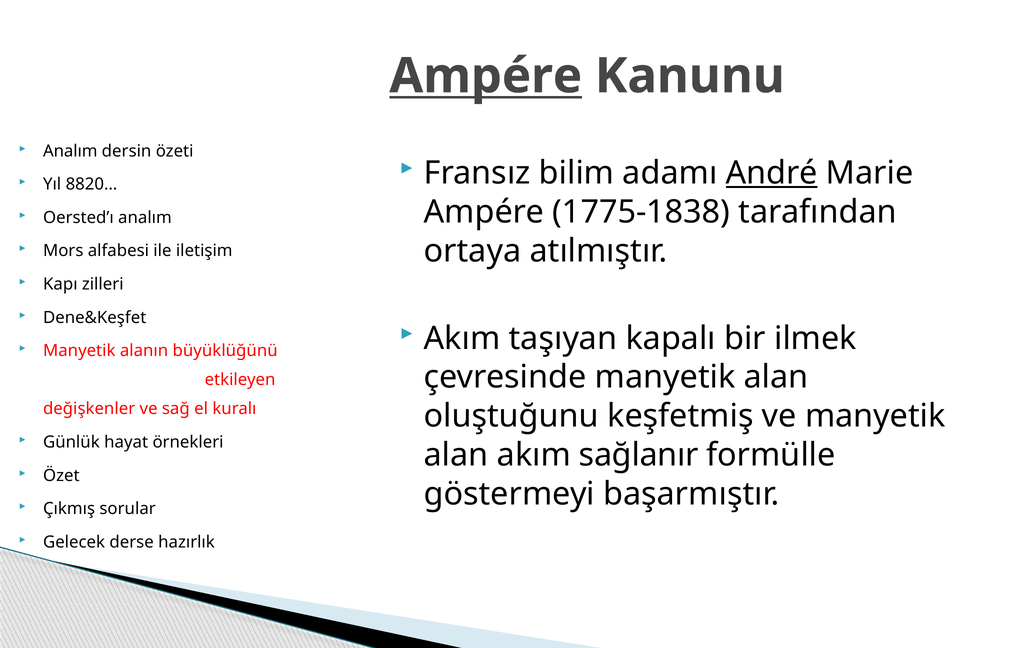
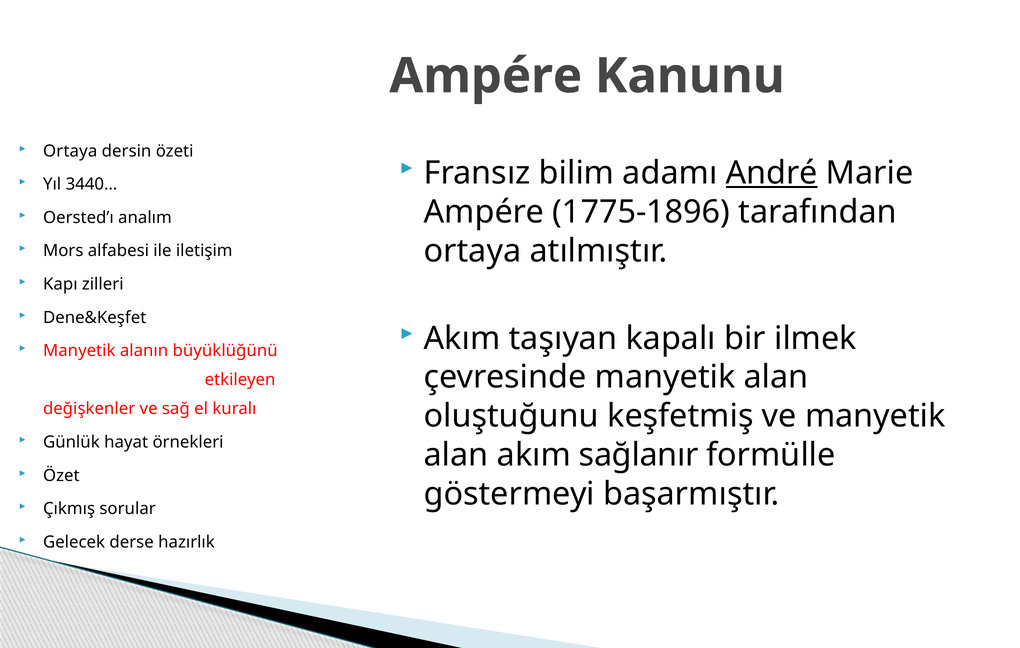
Ampére underline: present -> none (486, 76)
Analım: Analım -> Ortaya (70, 151)
8820…: 8820… -> 3440… (91, 184)
1775-1838: 1775-1838 -> 1775-1896 (641, 212)
